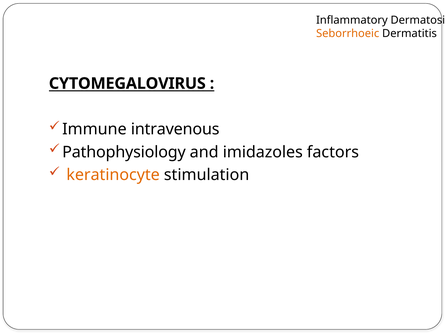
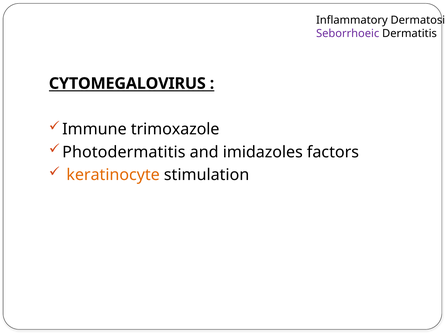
Seborrhoeic colour: orange -> purple (348, 33)
intravenous: intravenous -> trimoxazole (175, 129)
Pathophysiology: Pathophysiology -> Photodermatitis (124, 152)
